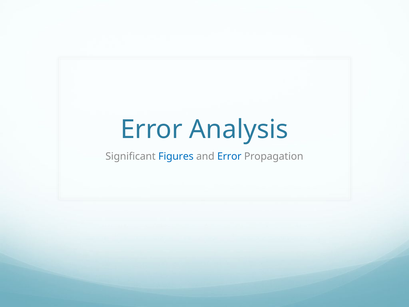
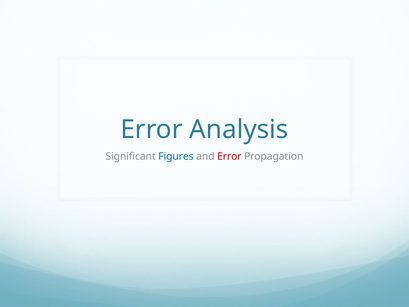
Error colour: blue -> red (229, 156)
